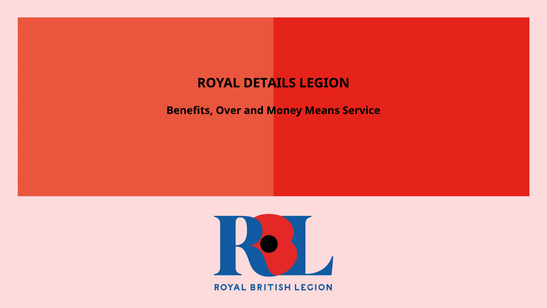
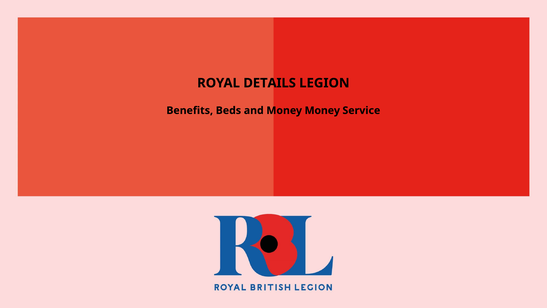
Over: Over -> Beds (228, 110)
Money Means: Means -> Money (322, 110)
